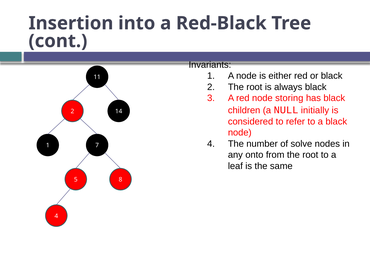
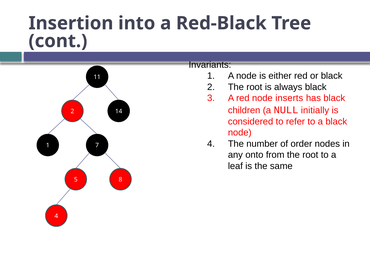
storing: storing -> inserts (289, 98)
solve: solve -> order (301, 144)
